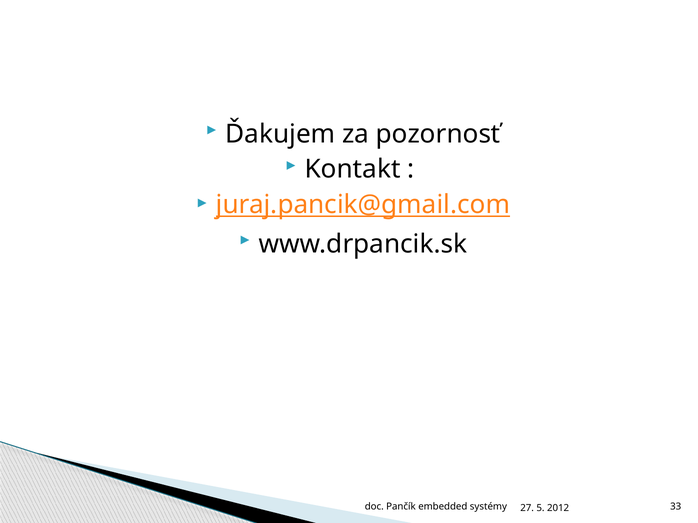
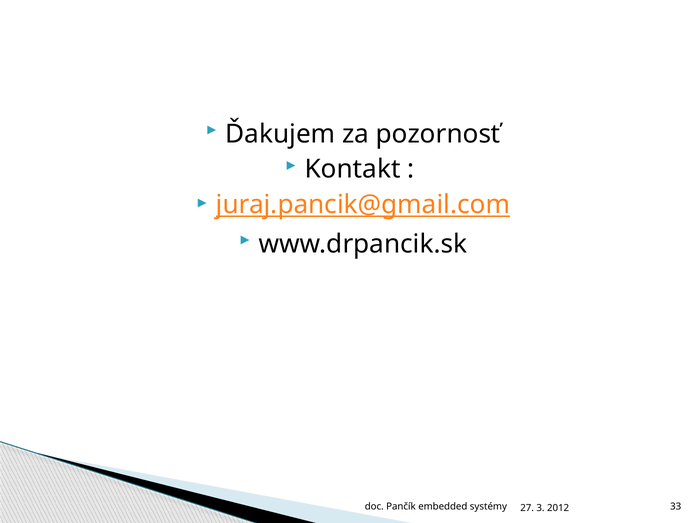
5: 5 -> 3 (540, 508)
